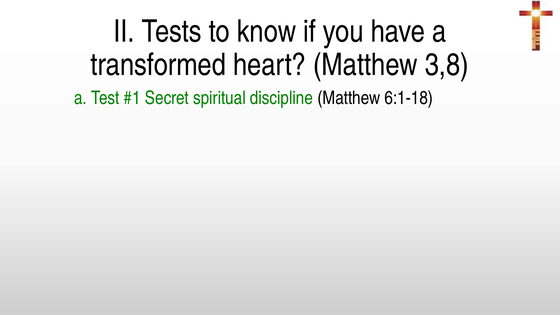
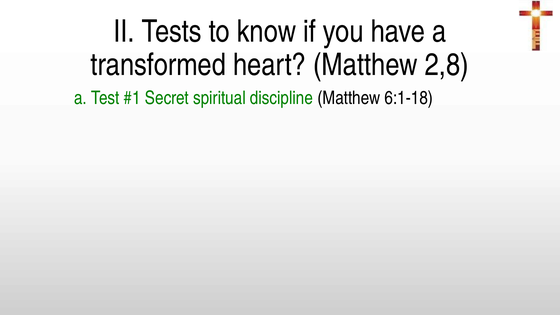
3,8: 3,8 -> 2,8 (447, 65)
